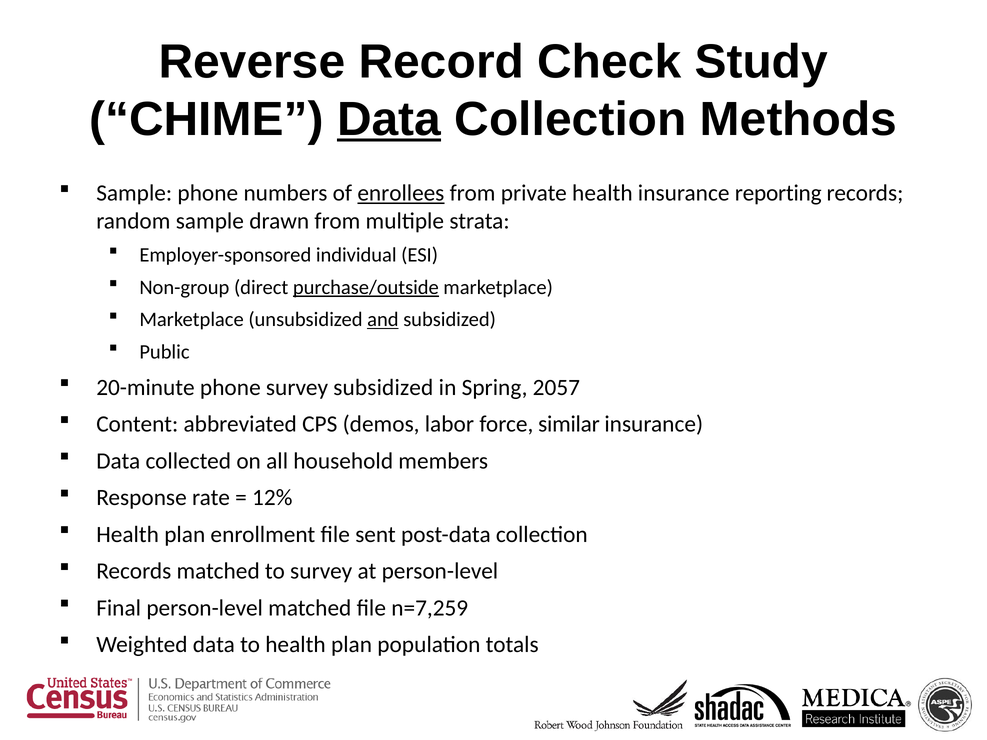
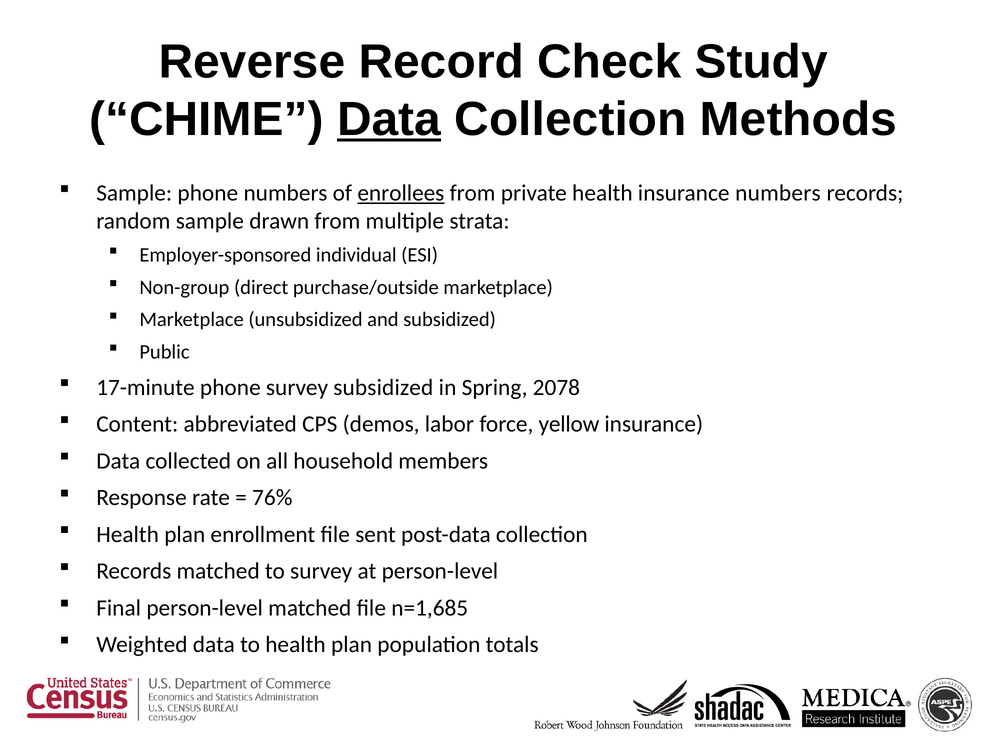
insurance reporting: reporting -> numbers (778, 193)
purchase/outside underline: present -> none (366, 287)
and underline: present -> none (383, 320)
20-minute: 20-minute -> 17-minute (145, 387)
2057: 2057 -> 2078 (556, 387)
similar: similar -> yellow (569, 424)
12%: 12% -> 76% (272, 498)
n=7,259: n=7,259 -> n=1,685 (430, 608)
